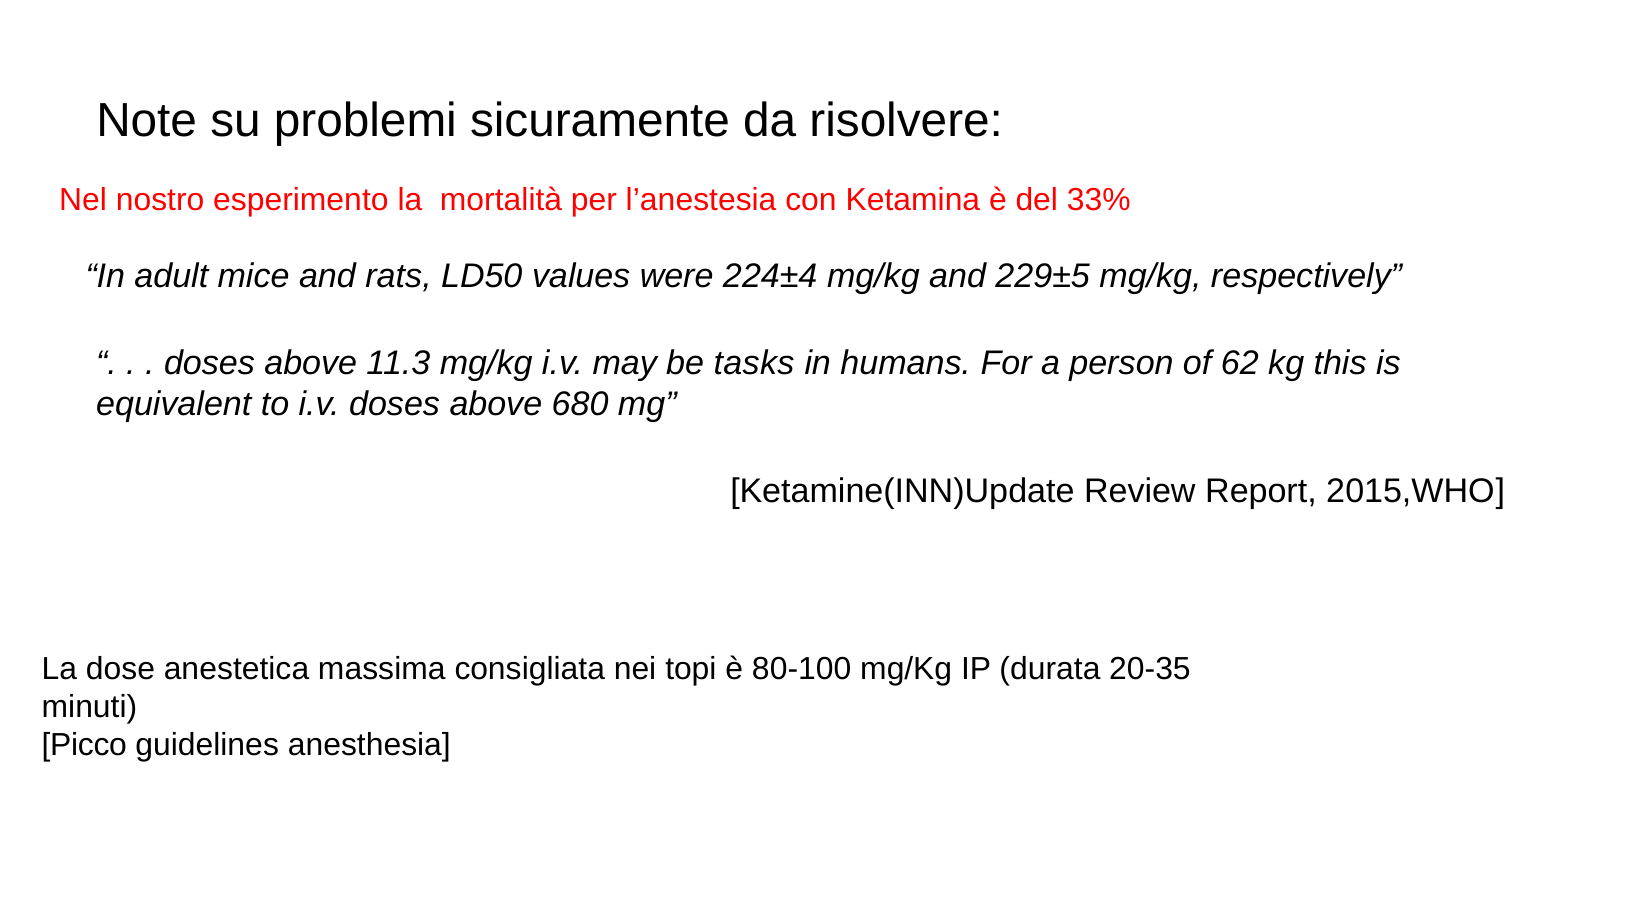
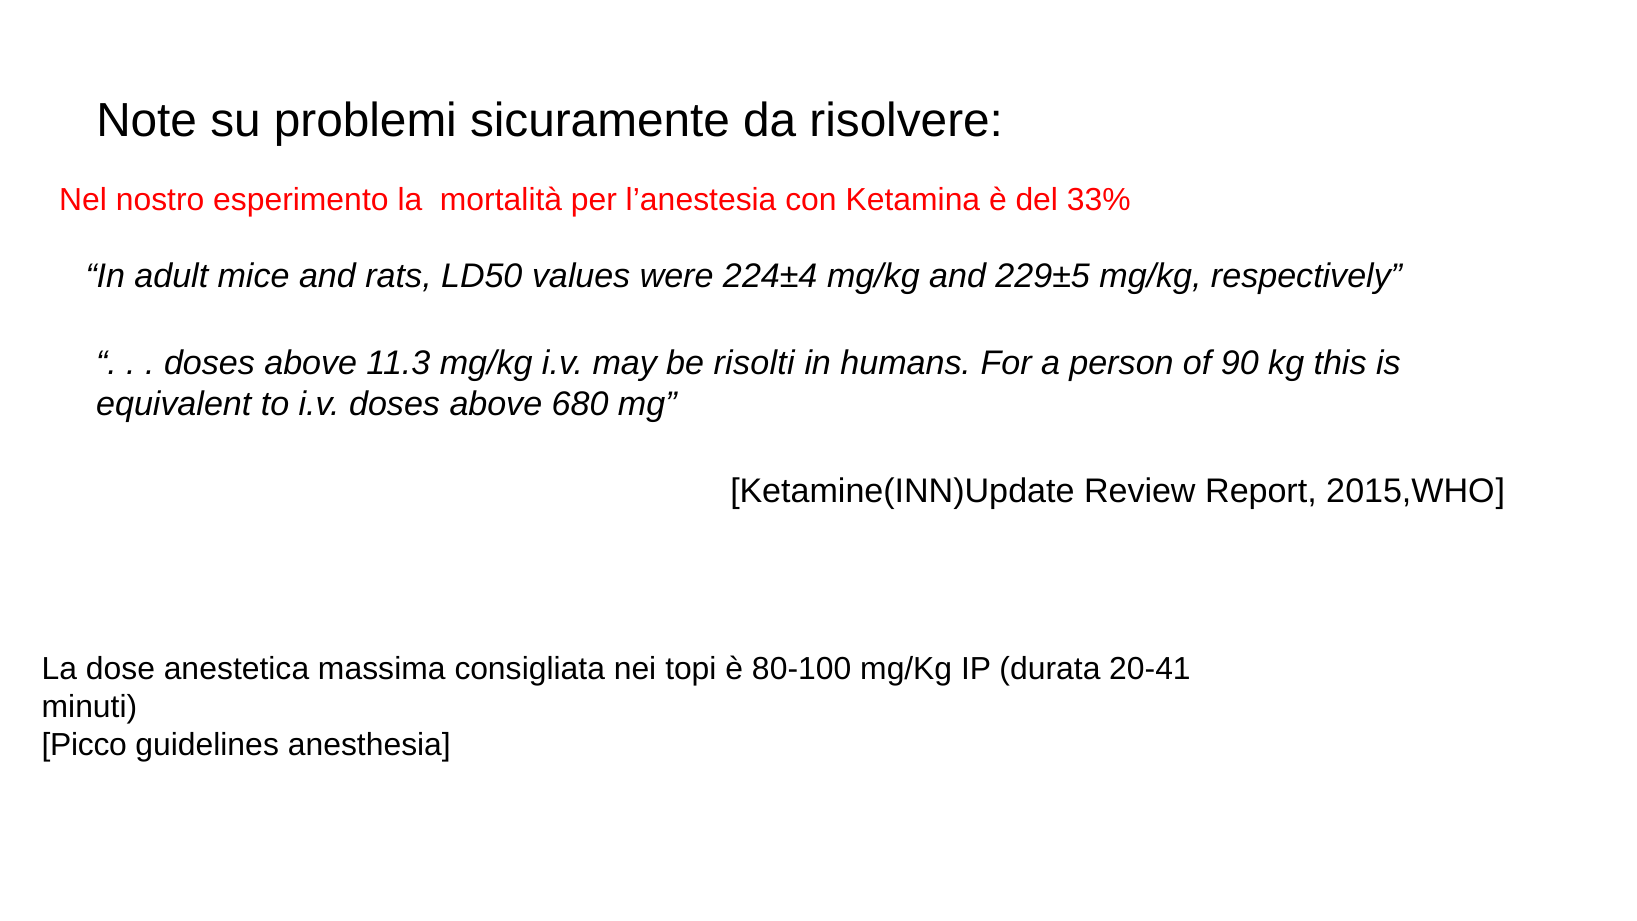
tasks: tasks -> risolti (754, 363)
62: 62 -> 90 (1240, 363)
20-35: 20-35 -> 20-41 (1150, 668)
